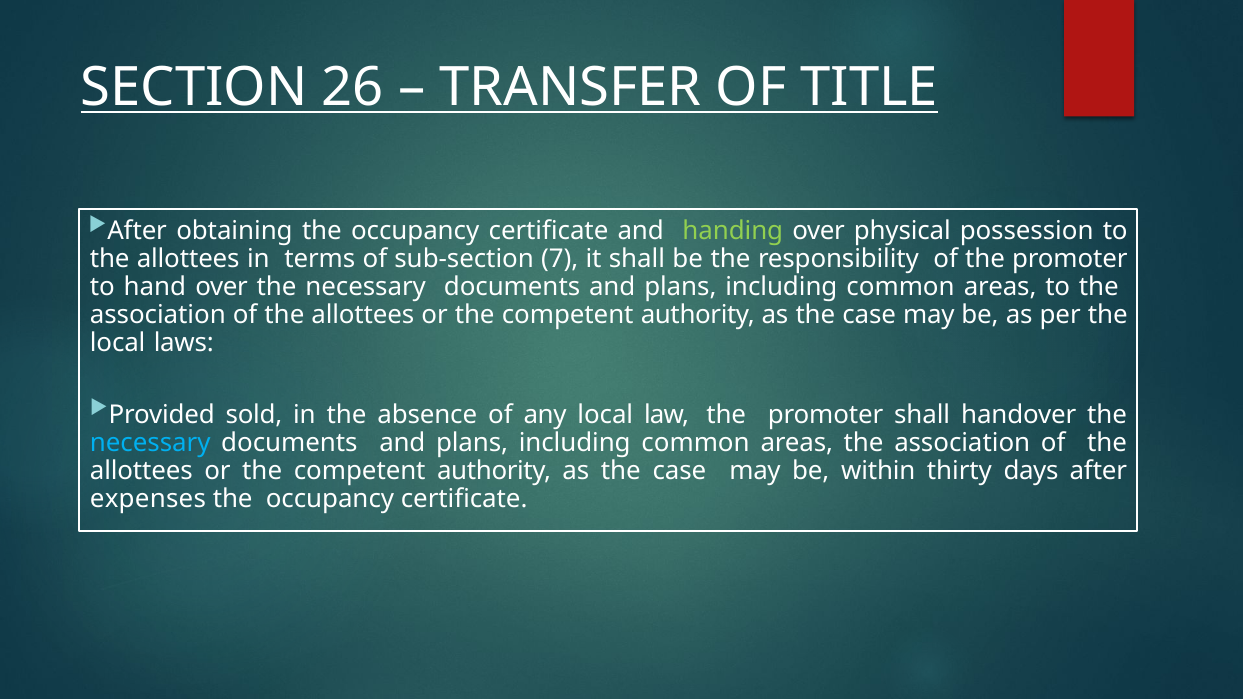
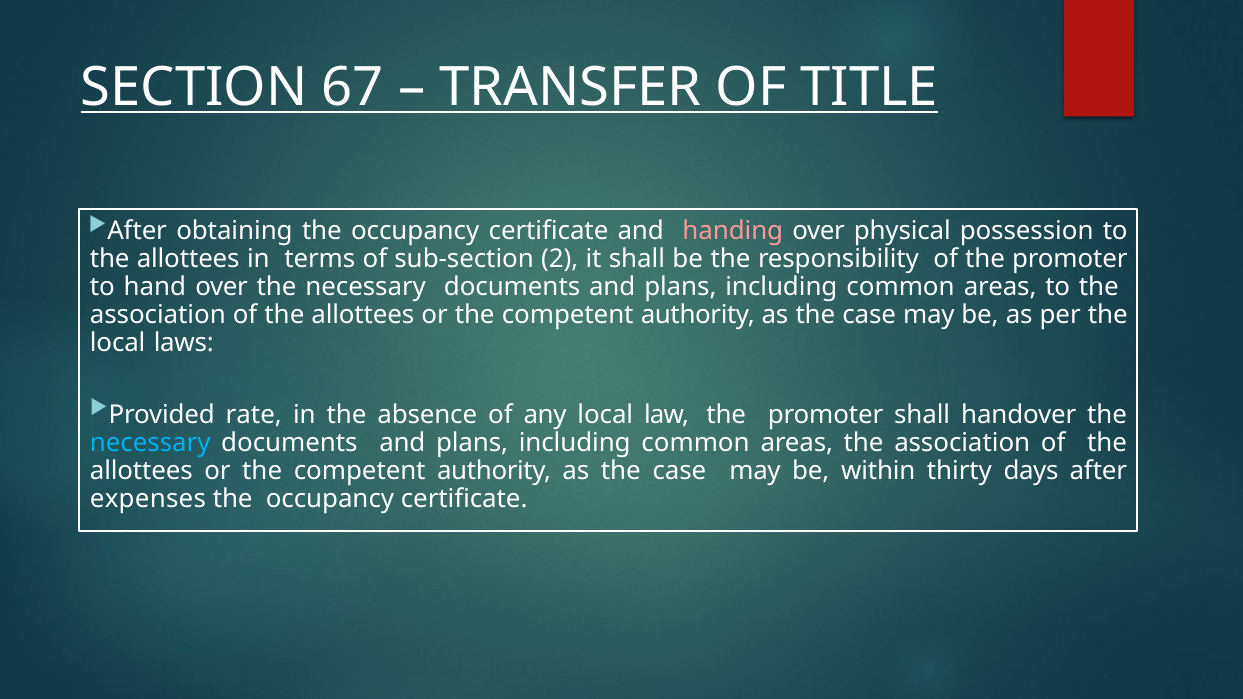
26: 26 -> 67 (353, 87)
handing colour: light green -> pink (733, 231)
7: 7 -> 2 (560, 259)
sold: sold -> rate (254, 415)
